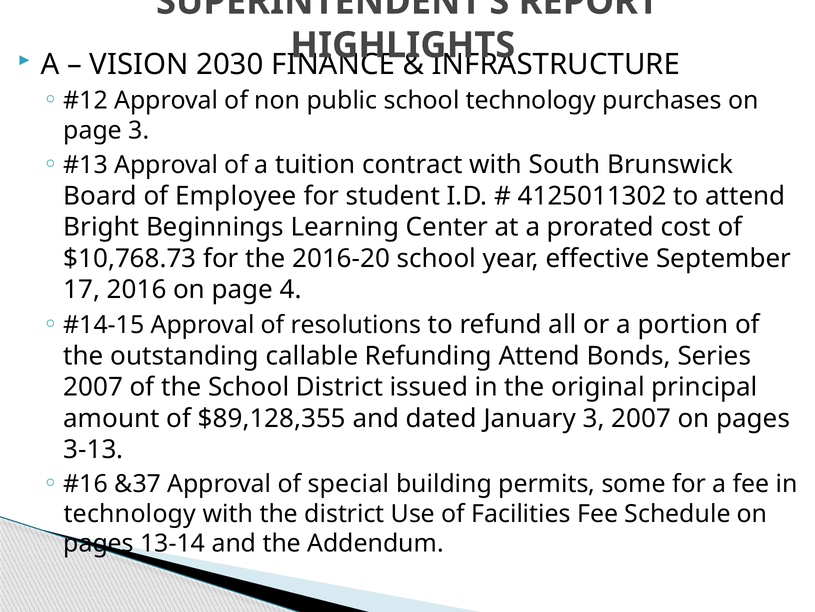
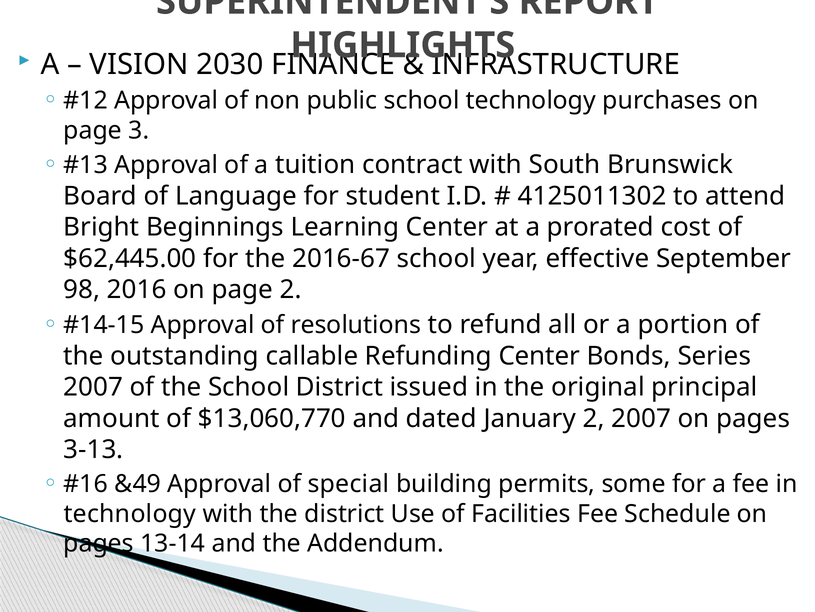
Employee: Employee -> Language (236, 196)
$10,768.73: $10,768.73 -> $62,445.00 (130, 258)
2016-20: 2016-20 -> 2016-67 (341, 258)
17: 17 -> 98 (82, 289)
page 4: 4 -> 2 (291, 289)
Refunding Attend: Attend -> Center (539, 356)
$89,128,355: $89,128,355 -> $13,060,770 (272, 418)
January 3: 3 -> 2 (594, 418)
&37: &37 -> &49 (138, 483)
